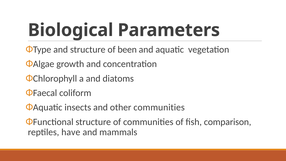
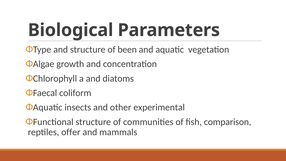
other communities: communities -> experimental (159, 107)
have: have -> offer (71, 132)
